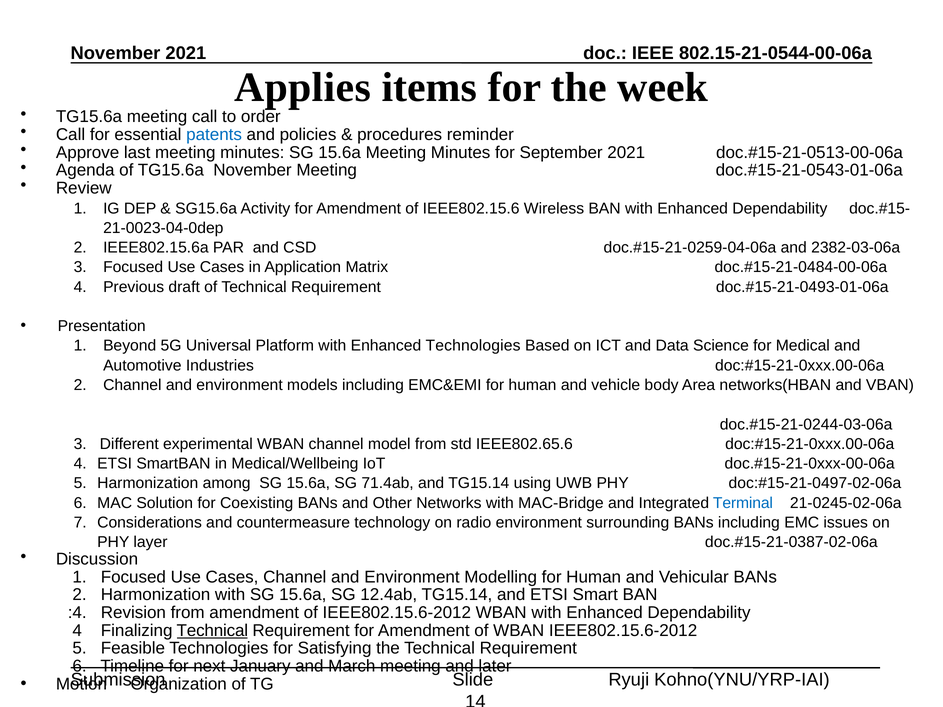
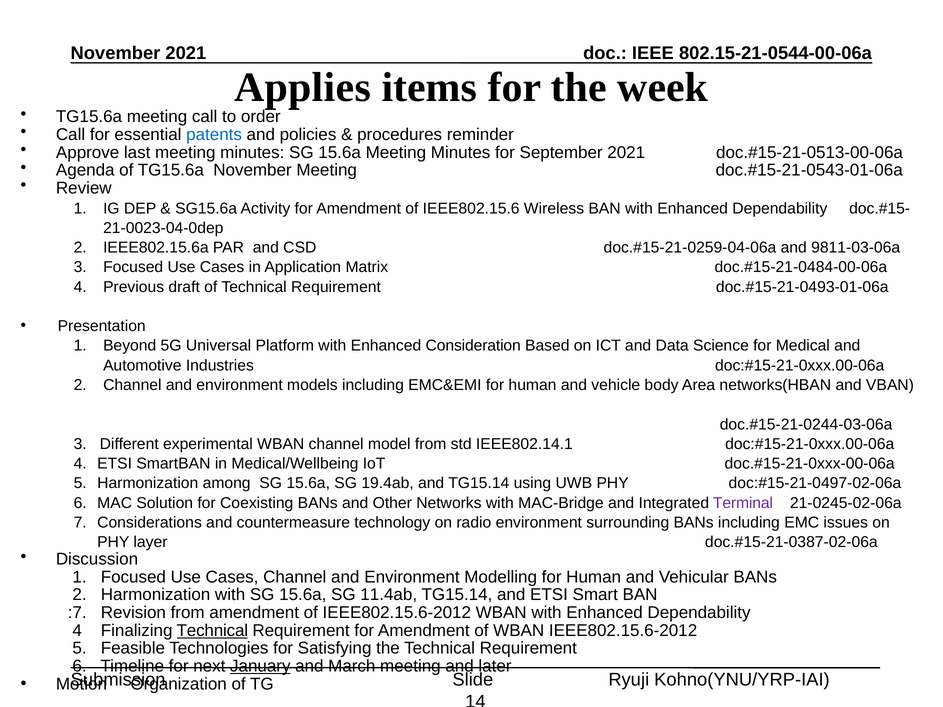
2382-03-06a: 2382-03-06a -> 9811-03-06a (856, 248)
Enhanced Technologies: Technologies -> Consideration (473, 346)
IEEE802.65.6: IEEE802.65.6 -> IEEE802.14.1 (524, 444)
71.4ab: 71.4ab -> 19.4ab (388, 483)
Terminal colour: blue -> purple (743, 503)
12.4ab: 12.4ab -> 11.4ab (389, 595)
:4: :4 -> :7 (77, 613)
January underline: none -> present (260, 666)
